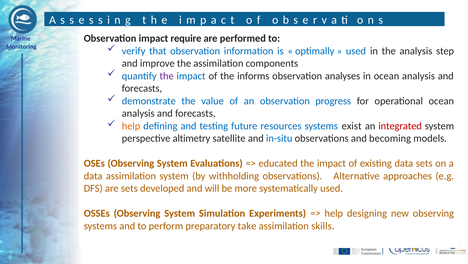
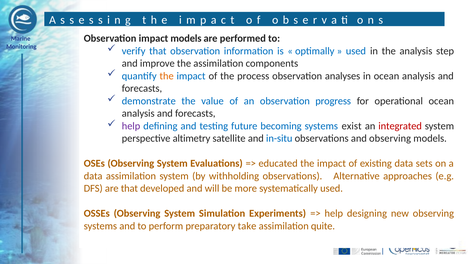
impact require: require -> models (186, 38)
the colour: purple -> orange (167, 76)
informs: informs -> process (253, 76)
help colour: orange -> purple (131, 126)
resources: resources -> becoming (281, 126)
and becoming: becoming -> observing (390, 138)
are sets: sets -> that (129, 188)
skills: skills -> quite (323, 225)
